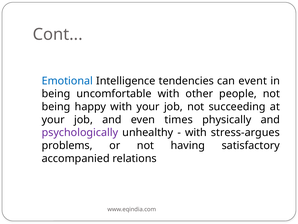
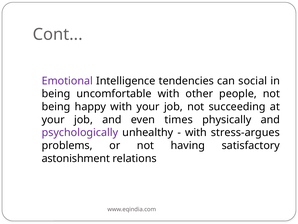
Emotional colour: blue -> purple (67, 81)
event: event -> social (253, 81)
accompanied: accompanied -> astonishment (76, 158)
